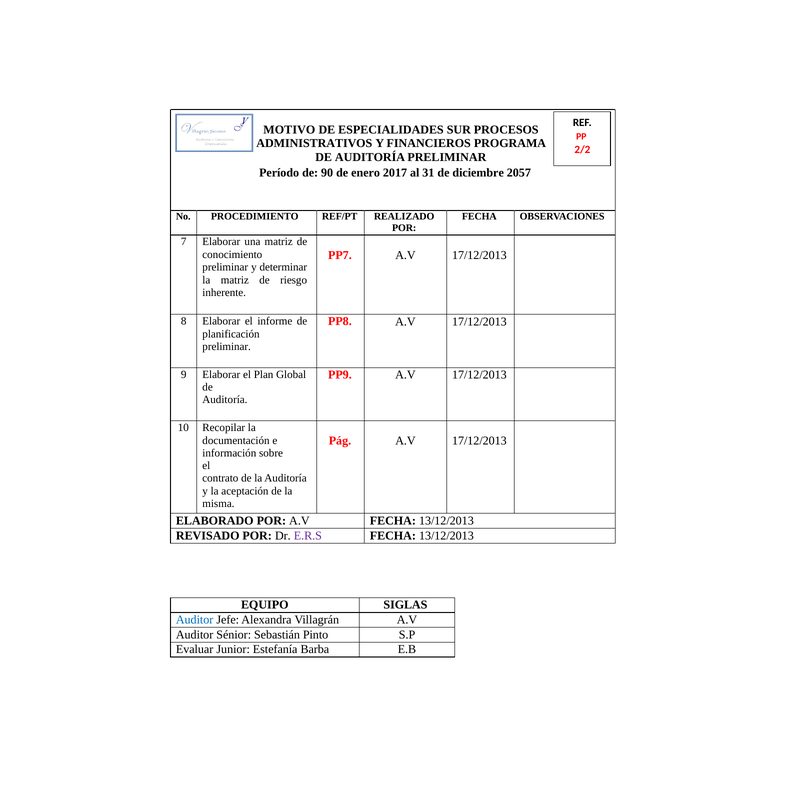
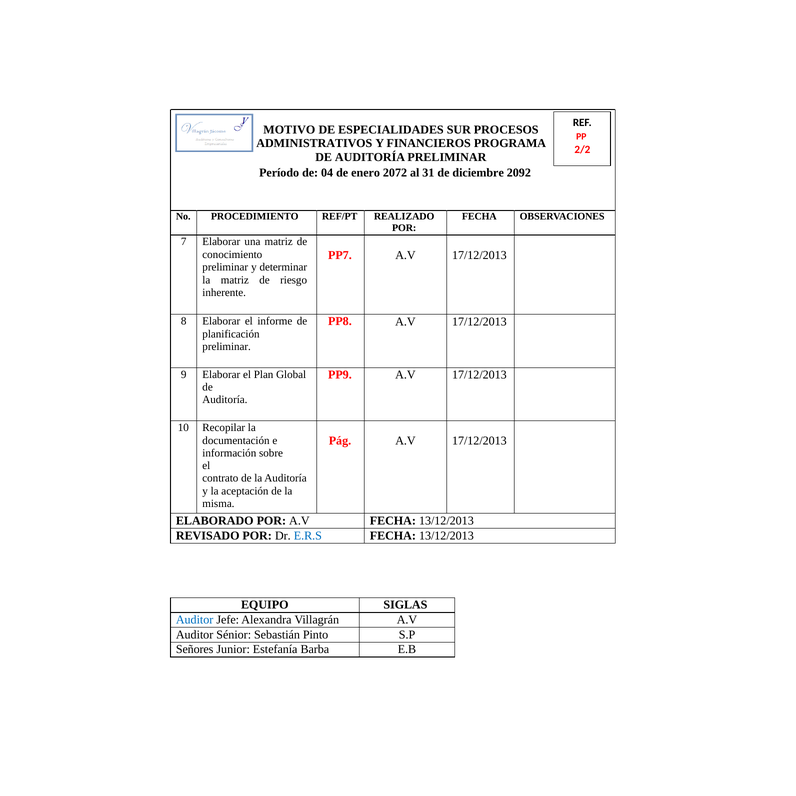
90: 90 -> 04 (327, 173)
2017: 2017 -> 2072 (395, 173)
2057: 2057 -> 2092 (519, 173)
E.R.S colour: purple -> blue (308, 536)
Evaluar: Evaluar -> Señores (195, 650)
